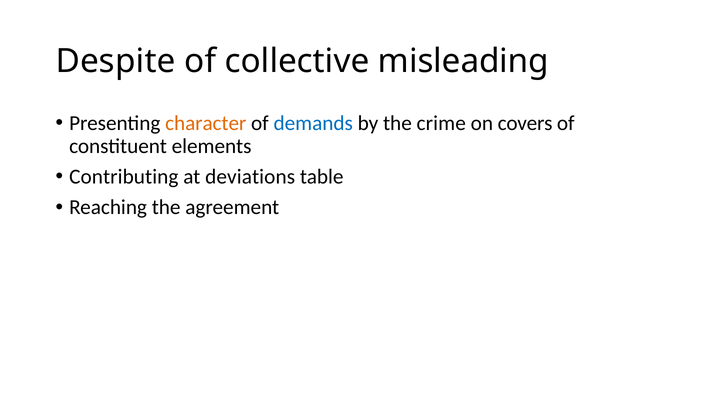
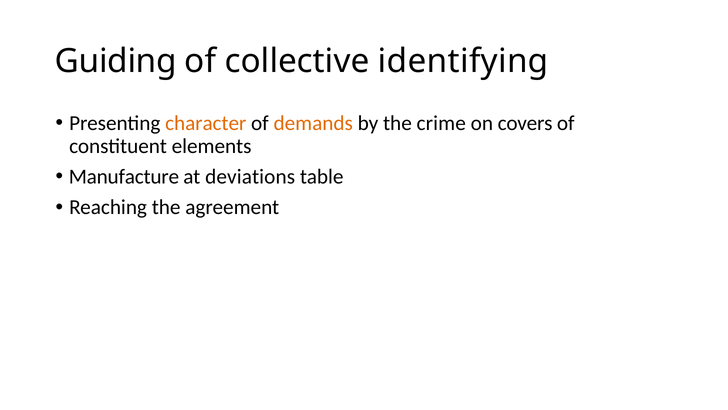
Despite: Despite -> Guiding (116, 61)
misleading: misleading -> identifying (463, 61)
demands colour: blue -> orange (313, 123)
Contributing: Contributing -> Manufacture (124, 177)
